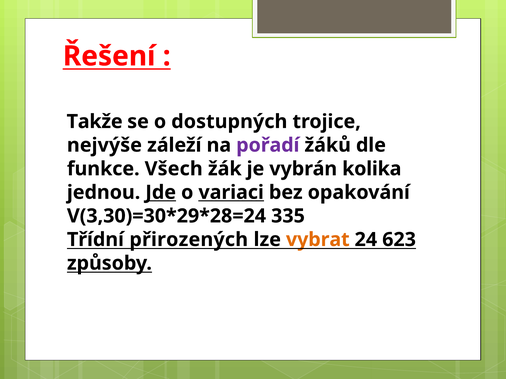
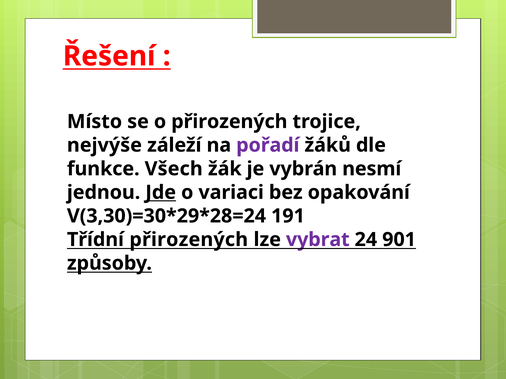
Takže: Takže -> Místo (95, 122)
o dostupných: dostupných -> přirozených (229, 122)
kolika: kolika -> nesmí (372, 169)
variaci underline: present -> none (231, 193)
335: 335 -> 191 (288, 216)
vybrat colour: orange -> purple (318, 240)
623: 623 -> 901 (399, 240)
